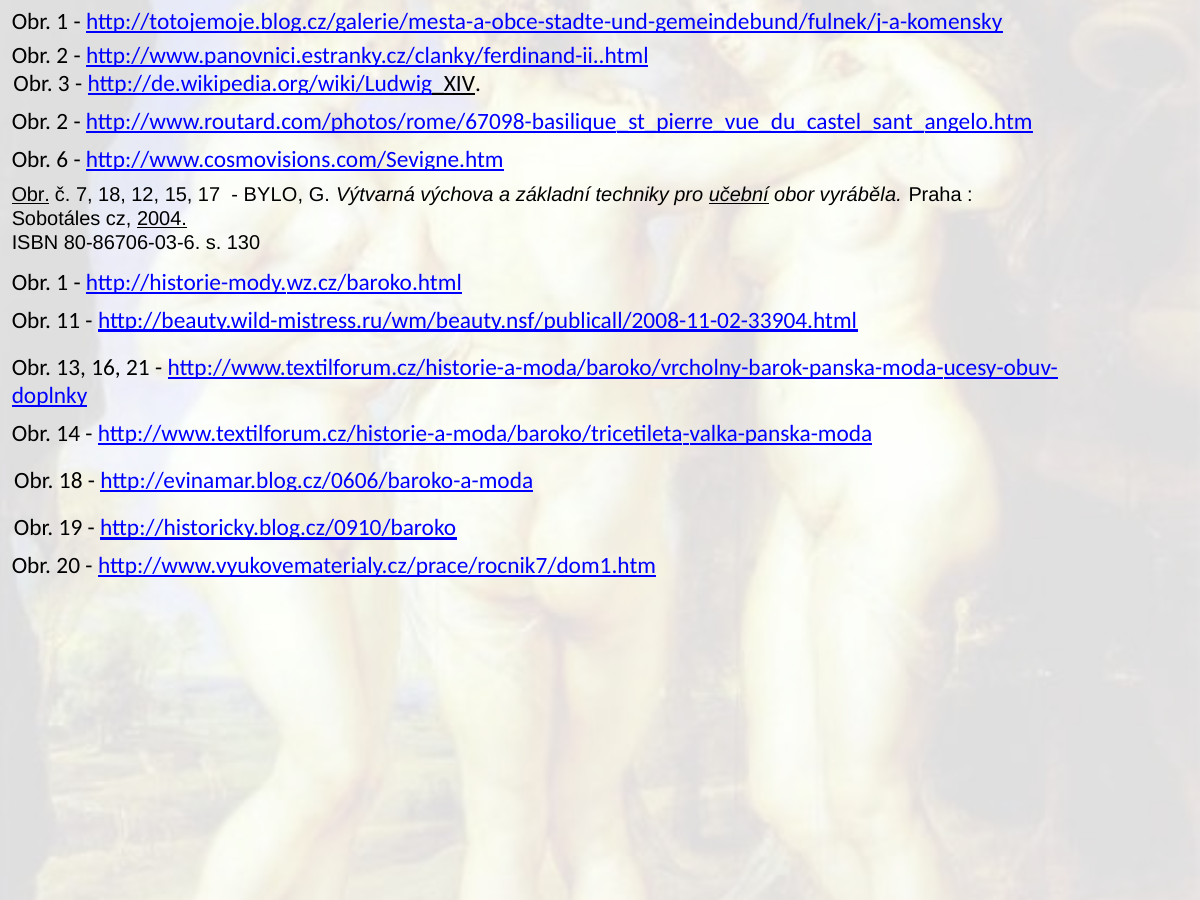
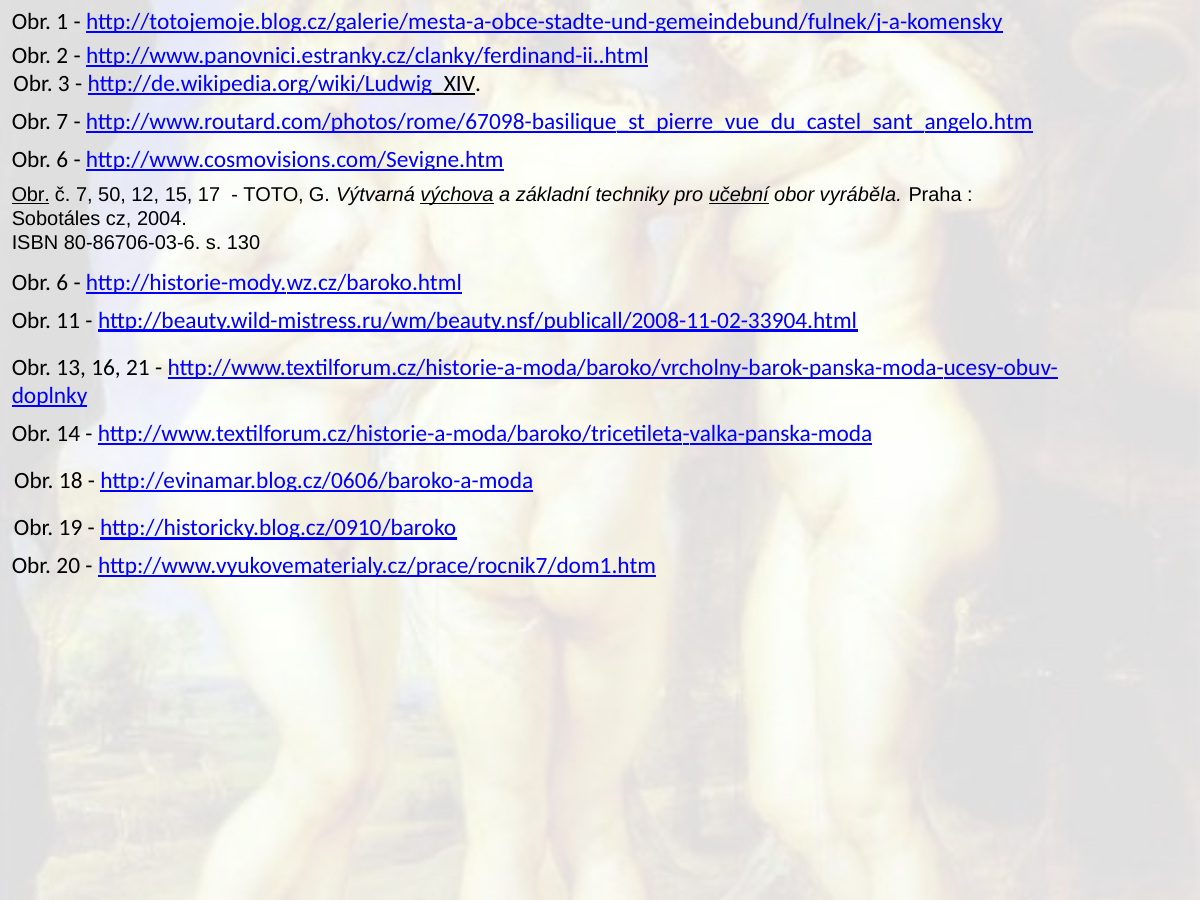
2: 2 -> 7 (62, 122)
7 18: 18 -> 50 (112, 195)
BYLO: BYLO -> TOTO (274, 195)
výchova underline: none -> present (457, 195)
2004 underline: present -> none (162, 219)
1: 1 -> 6 (62, 283)
